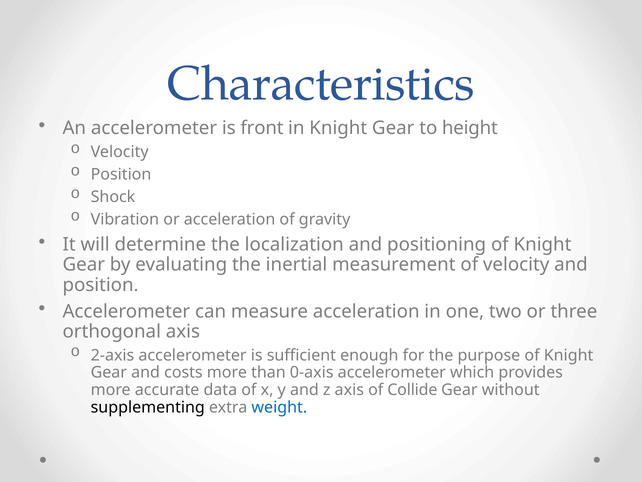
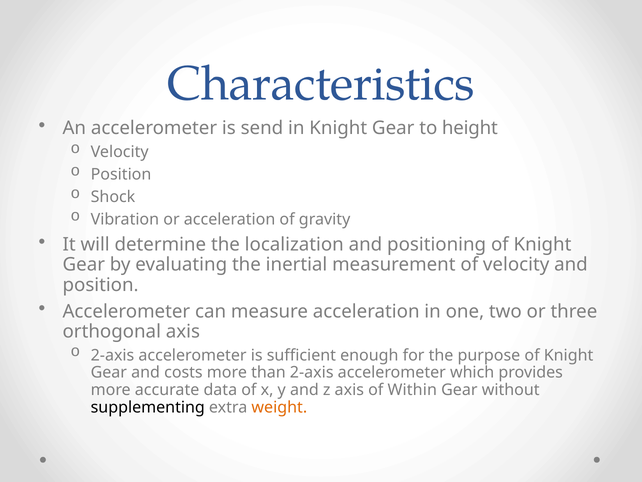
front: front -> send (262, 128)
than 0-axis: 0-axis -> 2-axis (312, 372)
Collide: Collide -> Within (412, 390)
weight colour: blue -> orange (279, 407)
